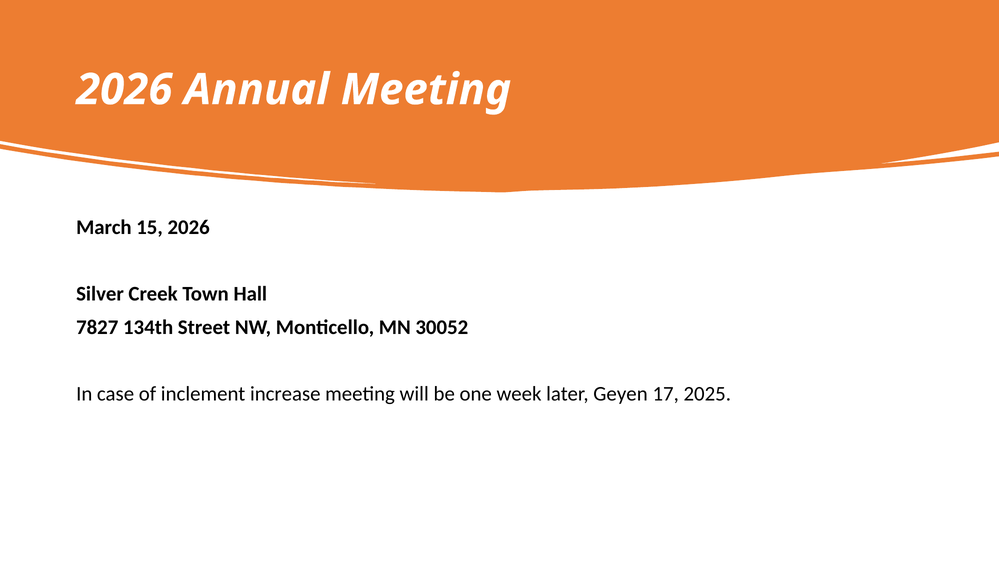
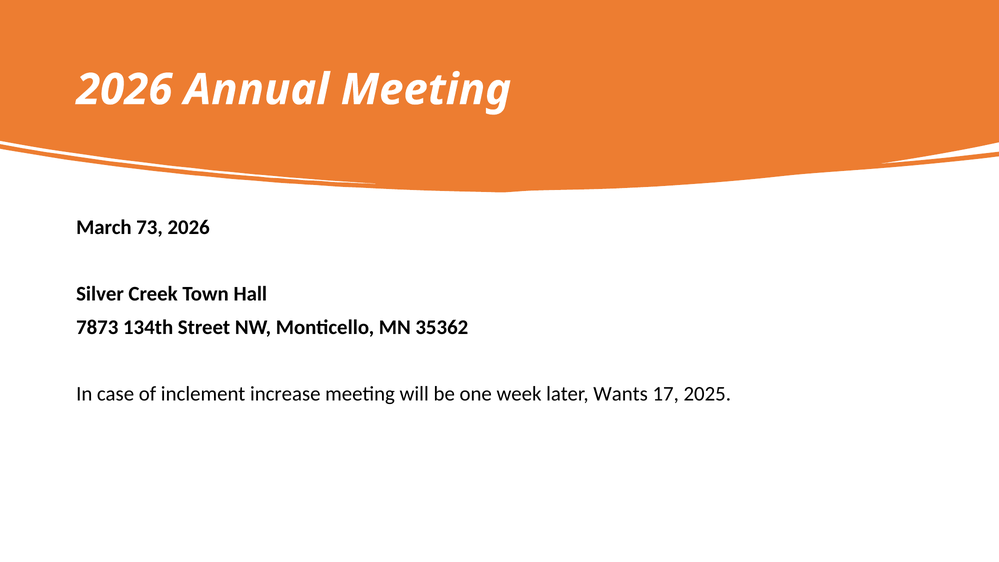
15: 15 -> 73 (150, 227)
7827: 7827 -> 7873 (97, 327)
30052: 30052 -> 35362 (442, 327)
Geyen: Geyen -> Wants (621, 394)
